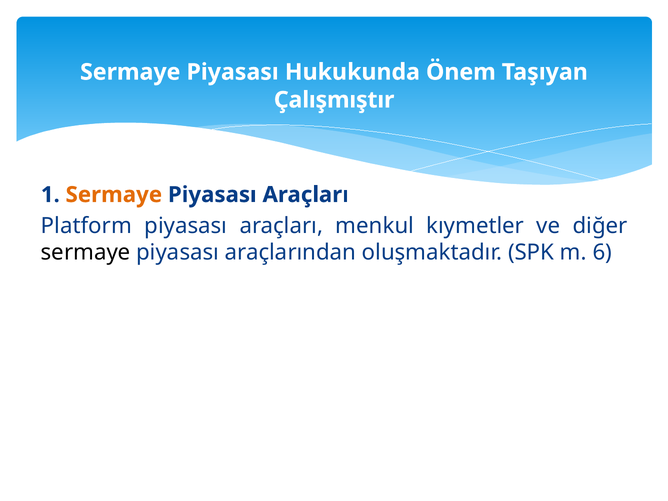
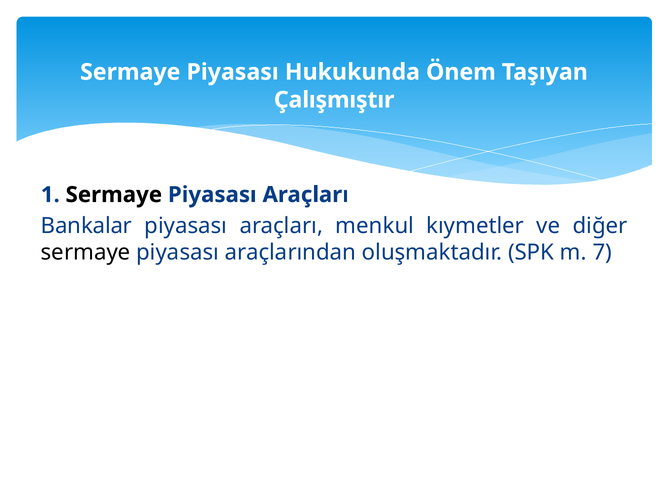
Sermaye colour: orange -> black (114, 195)
Platform: Platform -> Bankalar (87, 226)
6: 6 -> 7 (602, 253)
